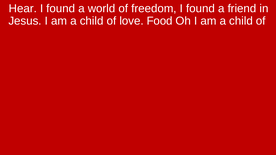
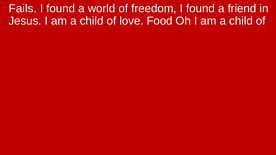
Hear: Hear -> Fails (23, 9)
